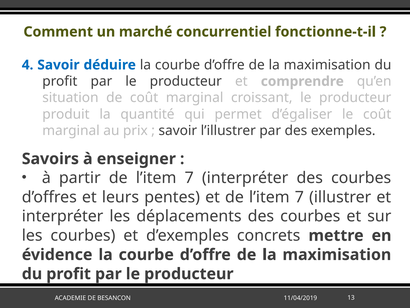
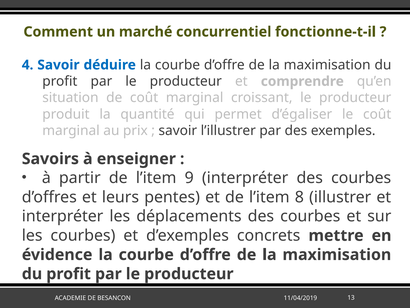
partir de l’item 7: 7 -> 9 (189, 178)
et de l’item 7: 7 -> 8 (299, 197)
